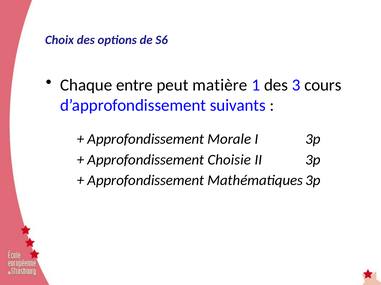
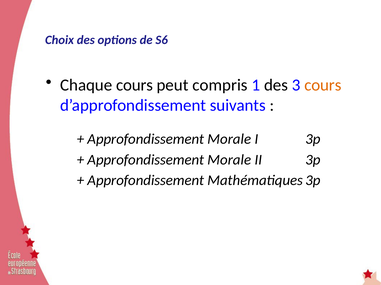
Chaque entre: entre -> cours (135, 85)
matière: matière -> compris (220, 85)
cours colour: black -> orange (323, 85)
Choisie: Choisie -> Morale (229, 160)
